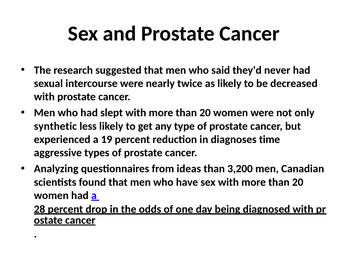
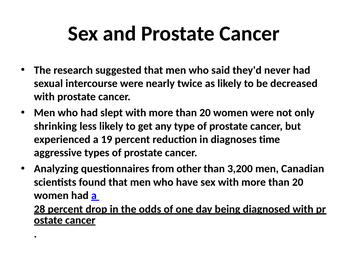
synthetic: synthetic -> shrinking (55, 126)
ideas: ideas -> other (189, 169)
